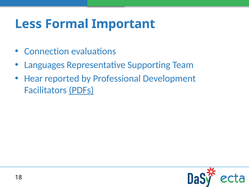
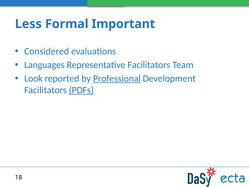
Connection: Connection -> Considered (47, 51)
Representative Supporting: Supporting -> Facilitators (149, 65)
Hear: Hear -> Look (33, 78)
Professional underline: none -> present (117, 78)
